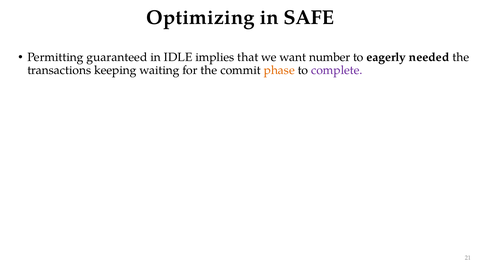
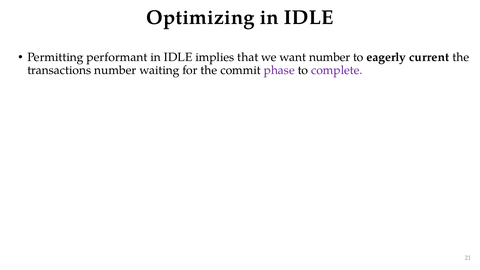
SAFE: SAFE -> IDLE (309, 18)
guaranteed: guaranteed -> performant (117, 57)
needed: needed -> current (429, 57)
transactions keeping: keeping -> number (115, 70)
phase colour: orange -> purple (279, 70)
